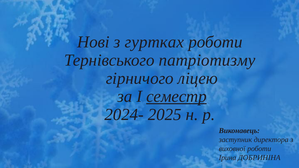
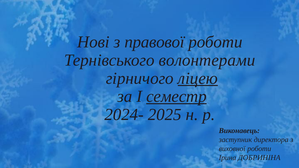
гуртках: гуртках -> правової (155, 42)
патріотизму: патріотизму -> волонтерами (207, 60)
ліцею underline: none -> present (198, 78)
